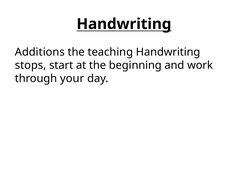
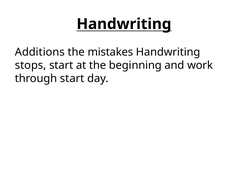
teaching: teaching -> mistakes (110, 52)
through your: your -> start (72, 78)
